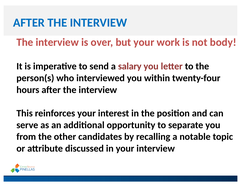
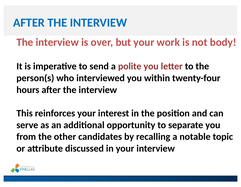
salary: salary -> polite (130, 66)
